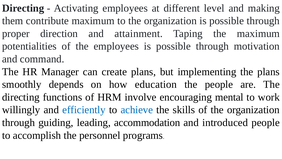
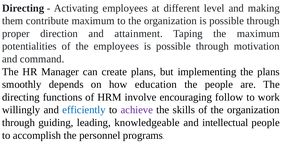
mental: mental -> follow (229, 97)
achieve colour: blue -> purple (137, 110)
accommodation: accommodation -> knowledgeable (147, 122)
introduced: introduced -> intellectual (225, 122)
